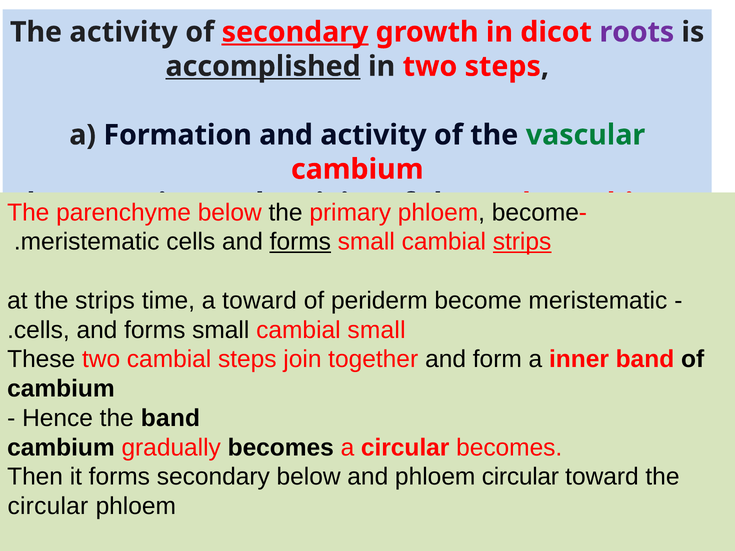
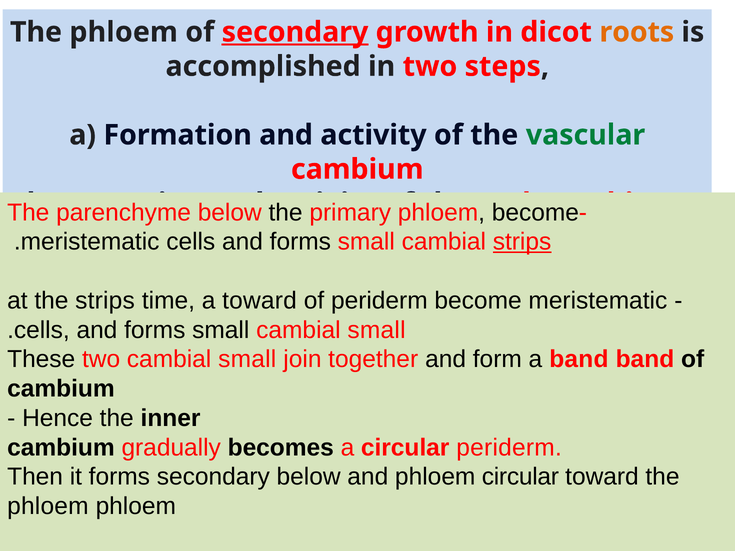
activity: activity -> phloem (124, 32)
roots colour: purple -> orange (637, 32)
accomplished underline: present -> none (263, 66)
forms underline: present -> none (300, 242)
two cambial steps: steps -> small (247, 360)
a inner: inner -> band (579, 360)
the band: band -> inner (171, 418)
circular becomes: becomes -> periderm (509, 448)
circular: circular -> phloem (48, 507)
